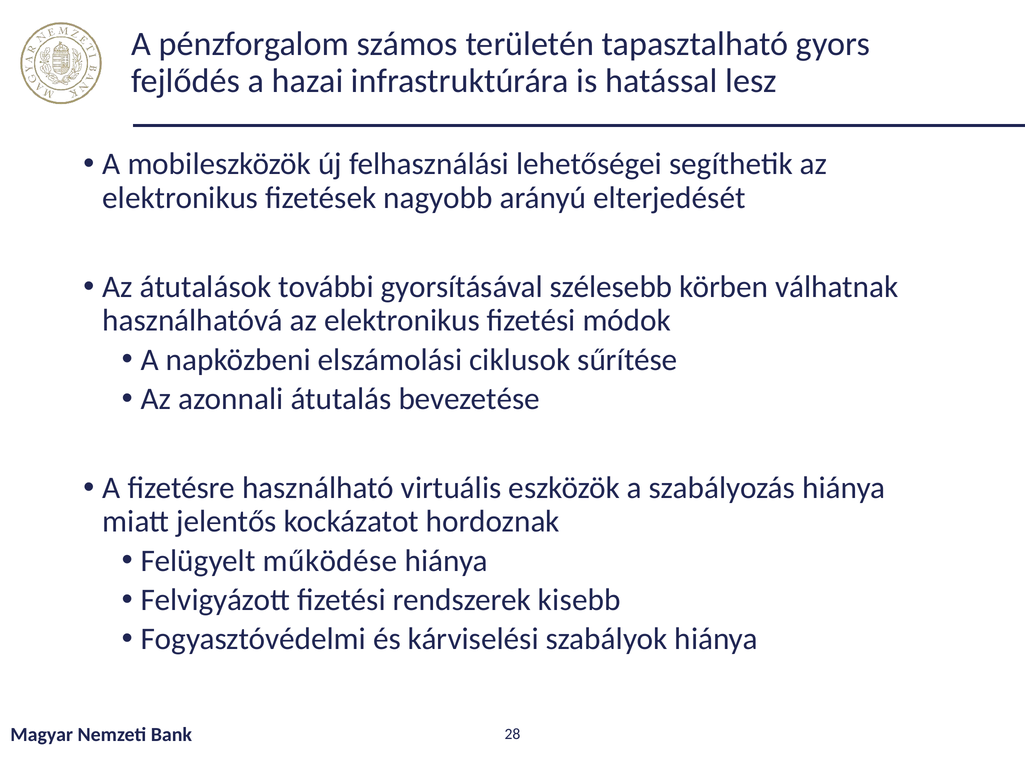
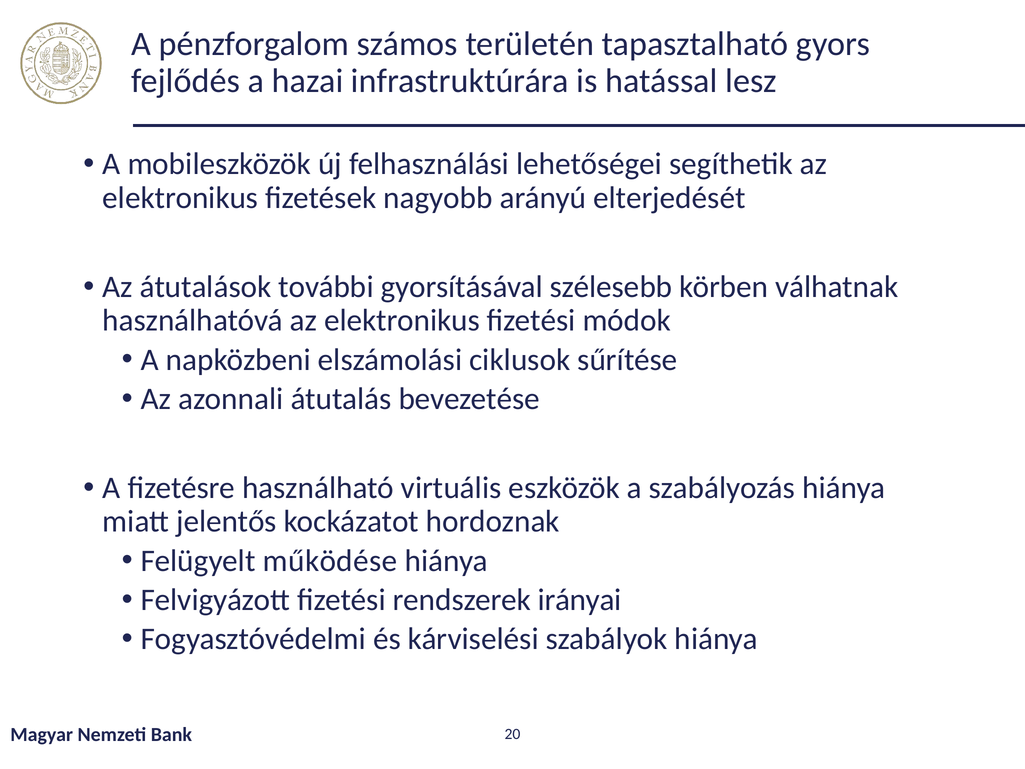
kisebb: kisebb -> irányai (580, 600)
28: 28 -> 20 (512, 734)
